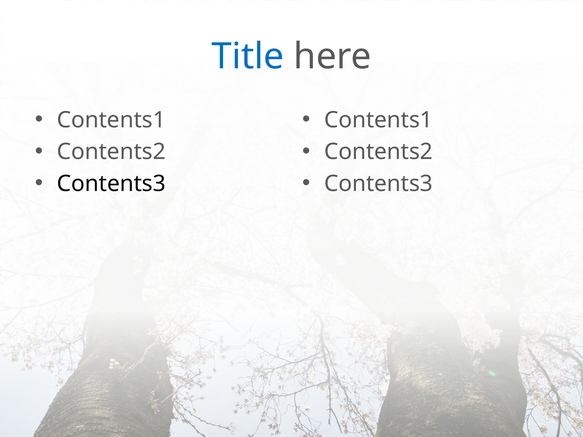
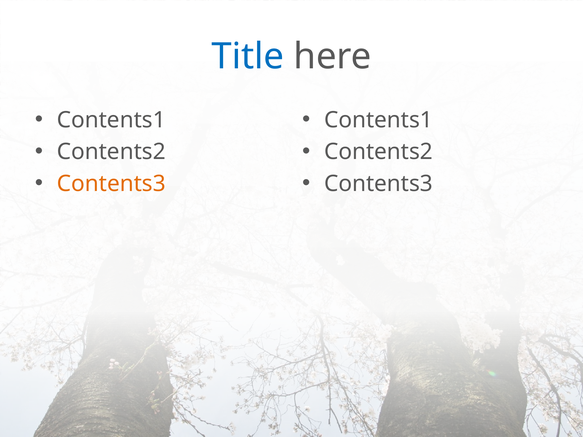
Contents3 colour: black -> orange (111, 184)
